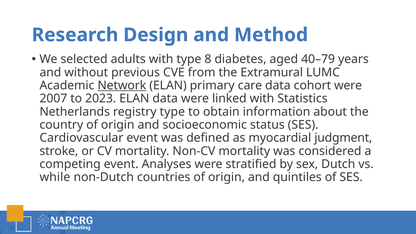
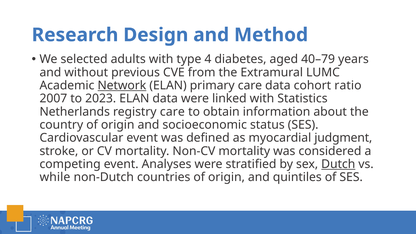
8: 8 -> 4 (208, 59)
cohort were: were -> ratio (348, 86)
registry type: type -> care (172, 112)
Dutch underline: none -> present (338, 164)
